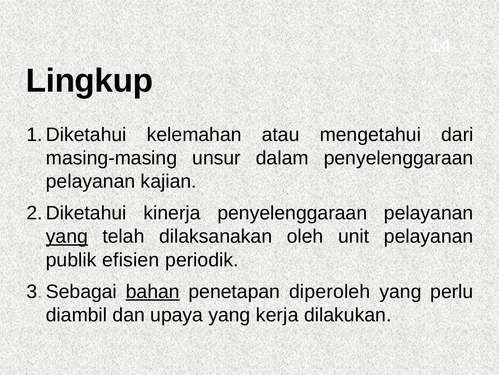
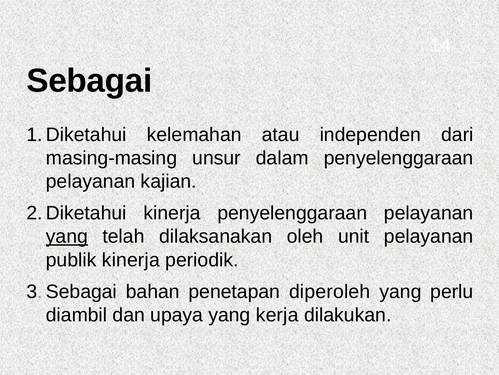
Lingkup: Lingkup -> Sebagai (89, 81)
mengetahui: mengetahui -> independen (370, 135)
publik efisien: efisien -> kinerja (131, 259)
bahan underline: present -> none (153, 291)
